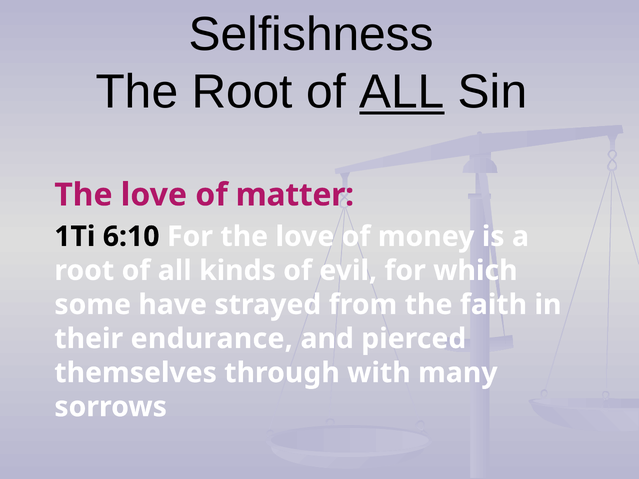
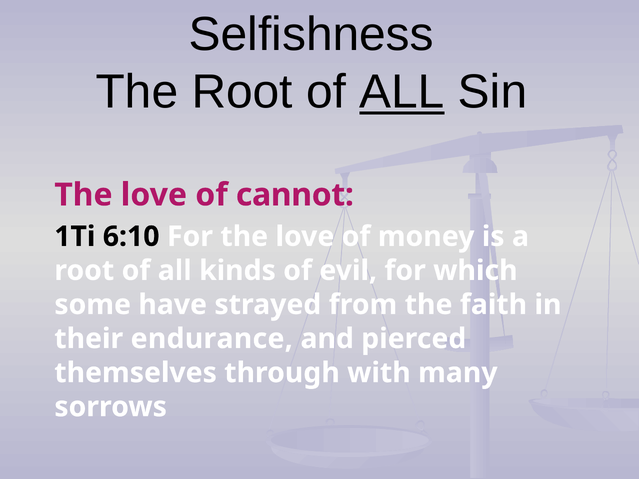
matter: matter -> cannot (295, 195)
